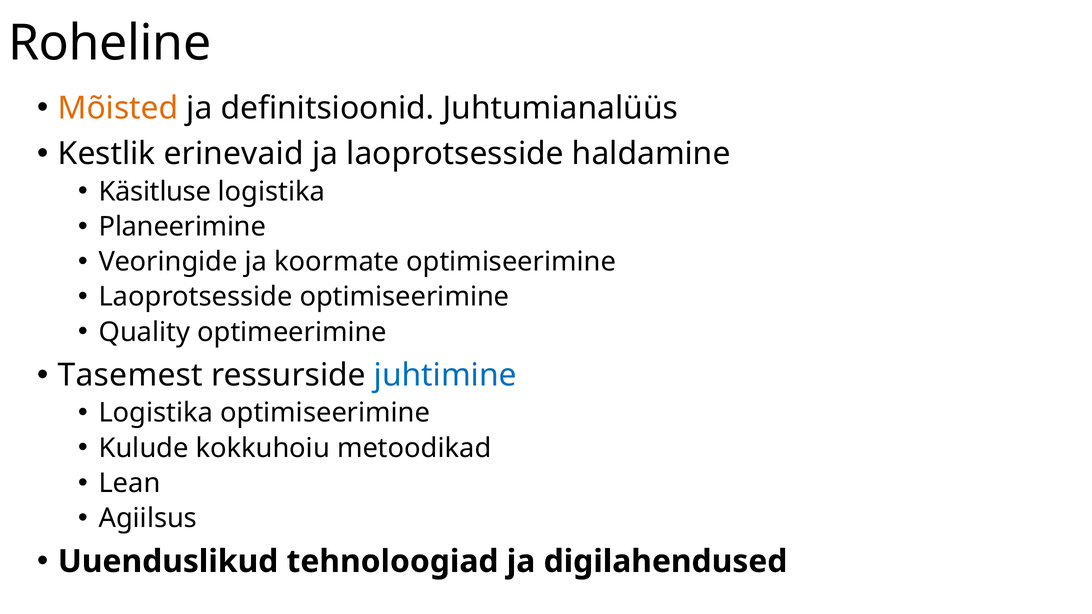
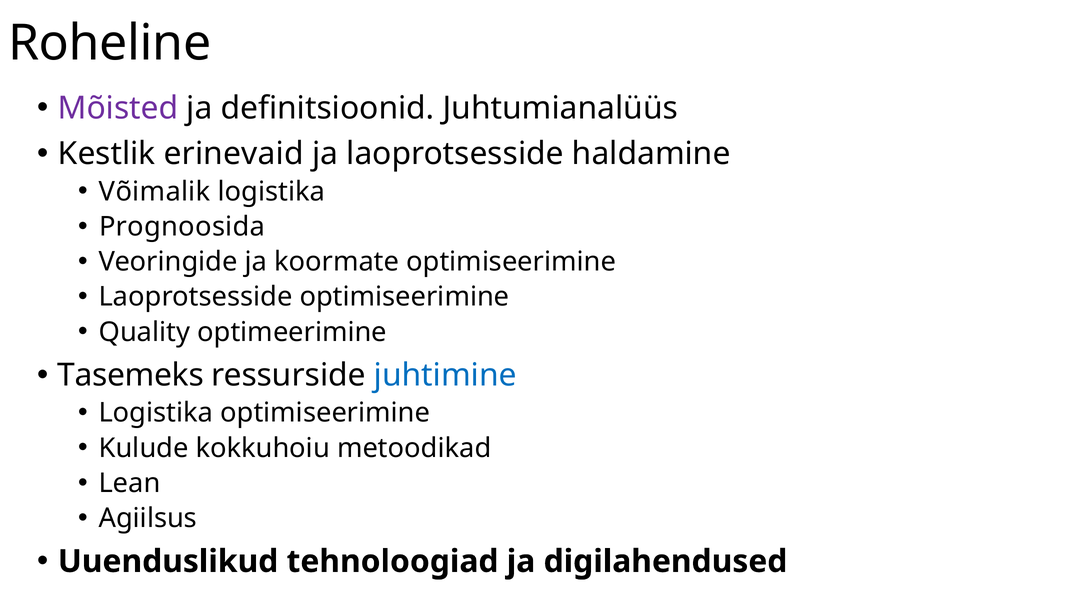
Mõisted colour: orange -> purple (118, 108)
Käsitluse: Käsitluse -> Võimalik (155, 192)
Planeerimine: Planeerimine -> Prognoosida (182, 227)
Tasemest: Tasemest -> Tasemeks (131, 375)
